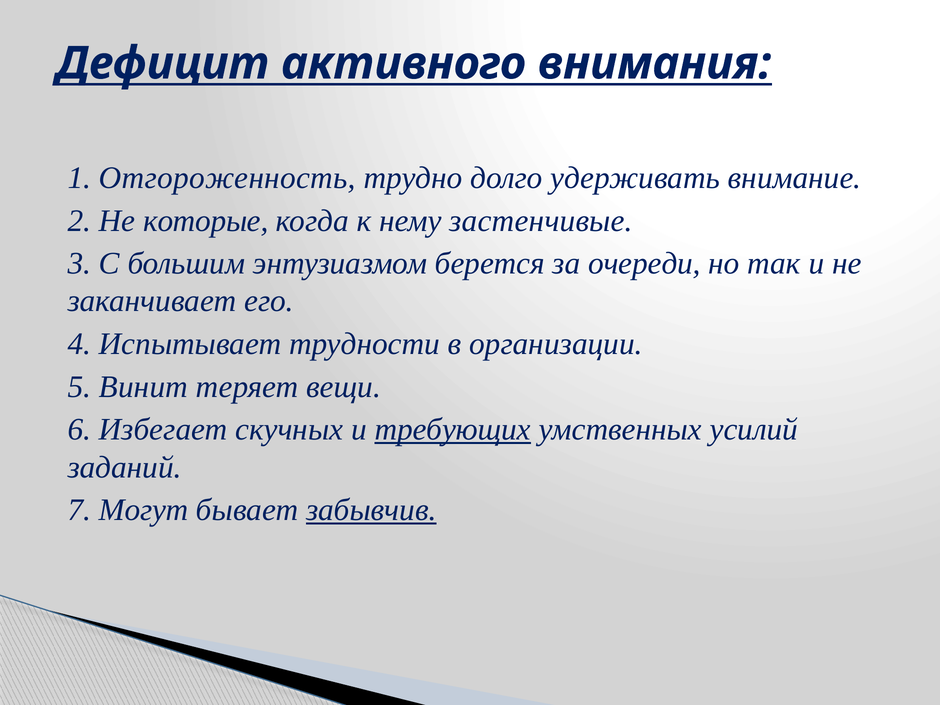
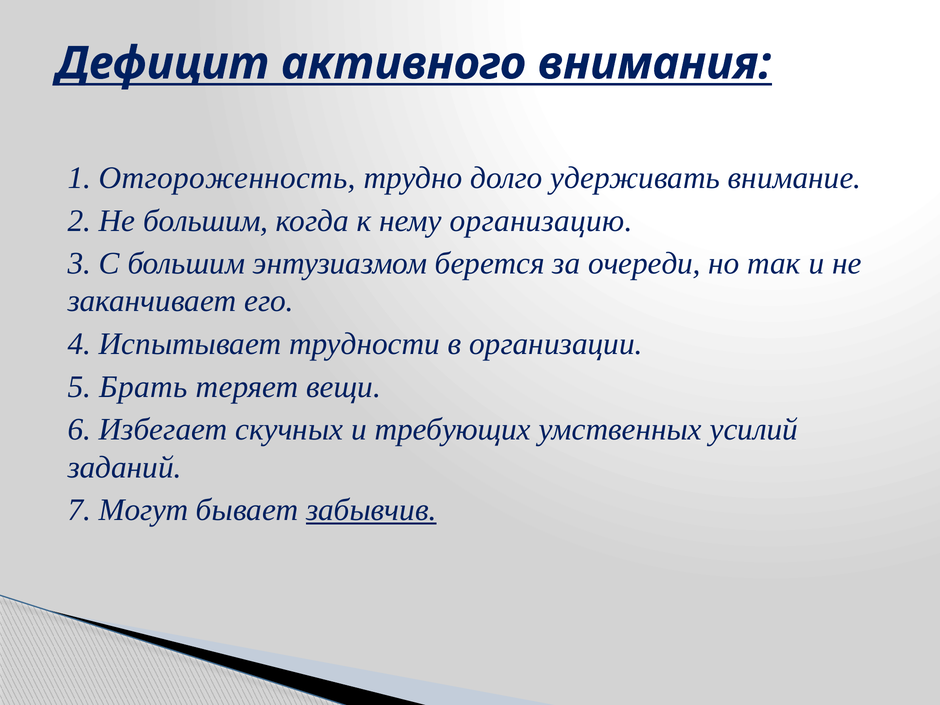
Не которые: которые -> большим (206, 221)
застенчивые: застенчивые -> организацию (541, 221)
Винит: Винит -> Брать (143, 387)
требующих underline: present -> none (453, 430)
